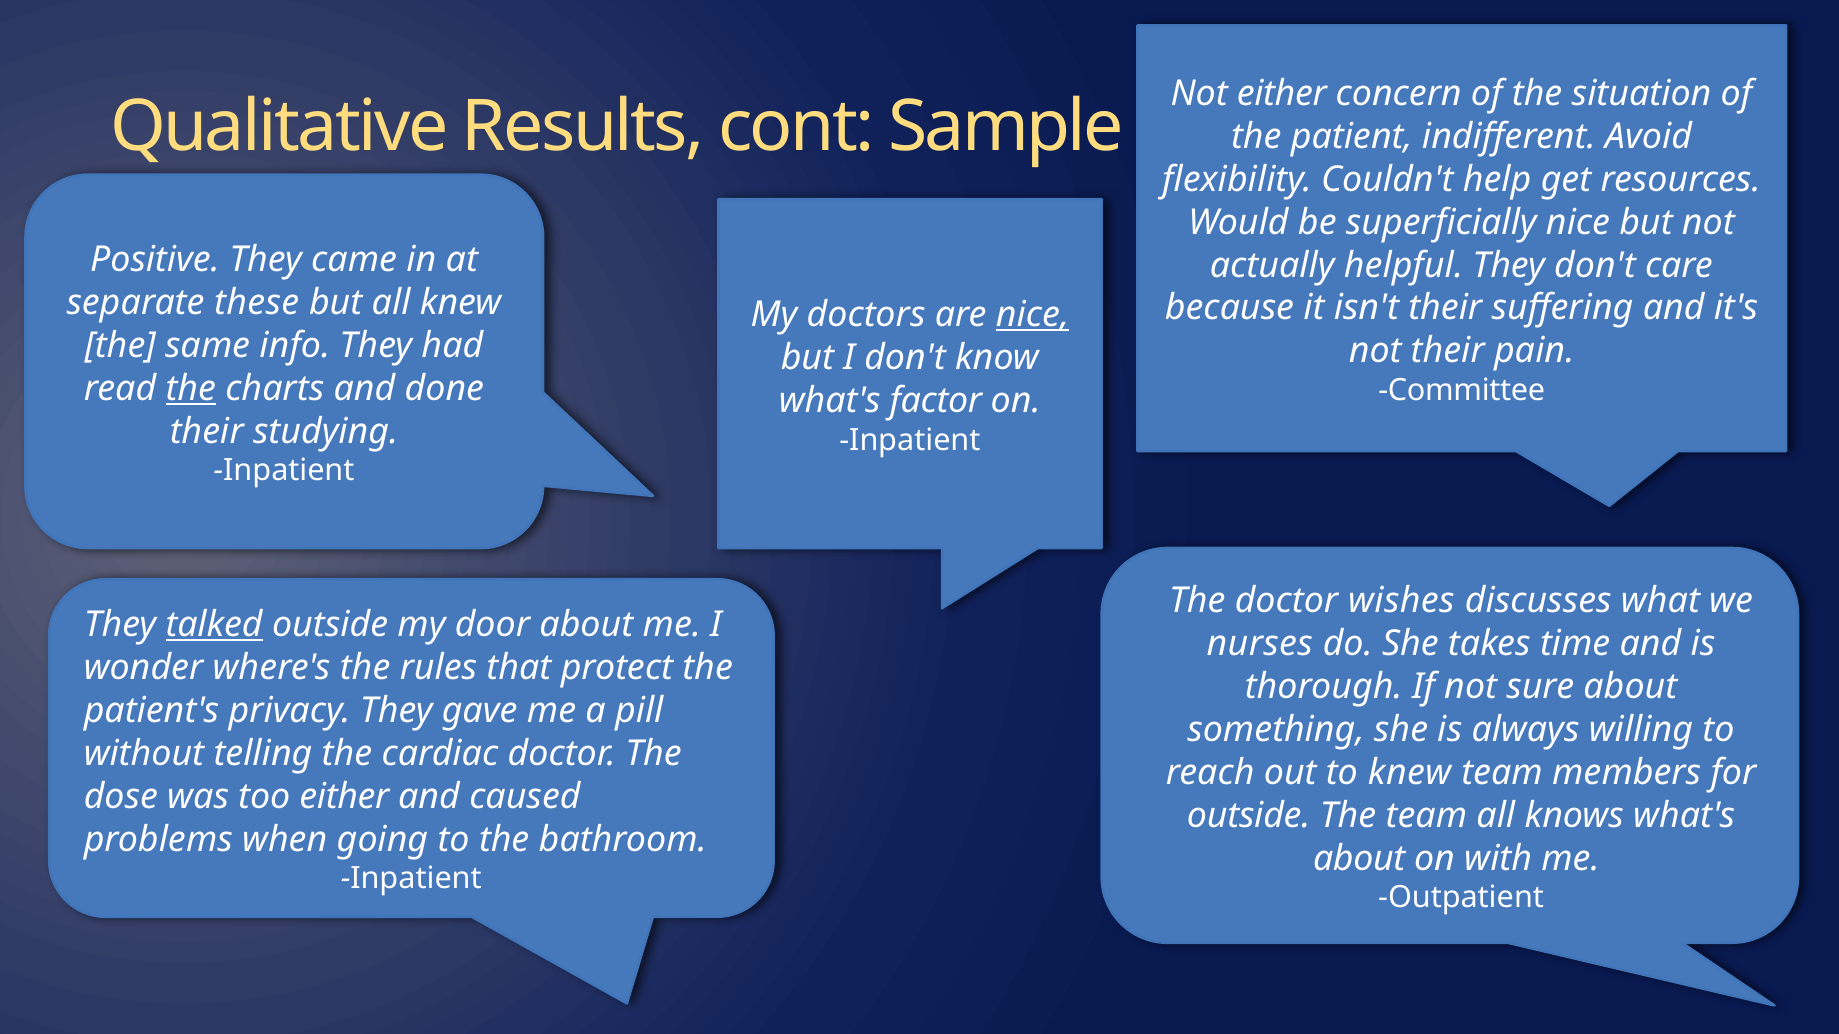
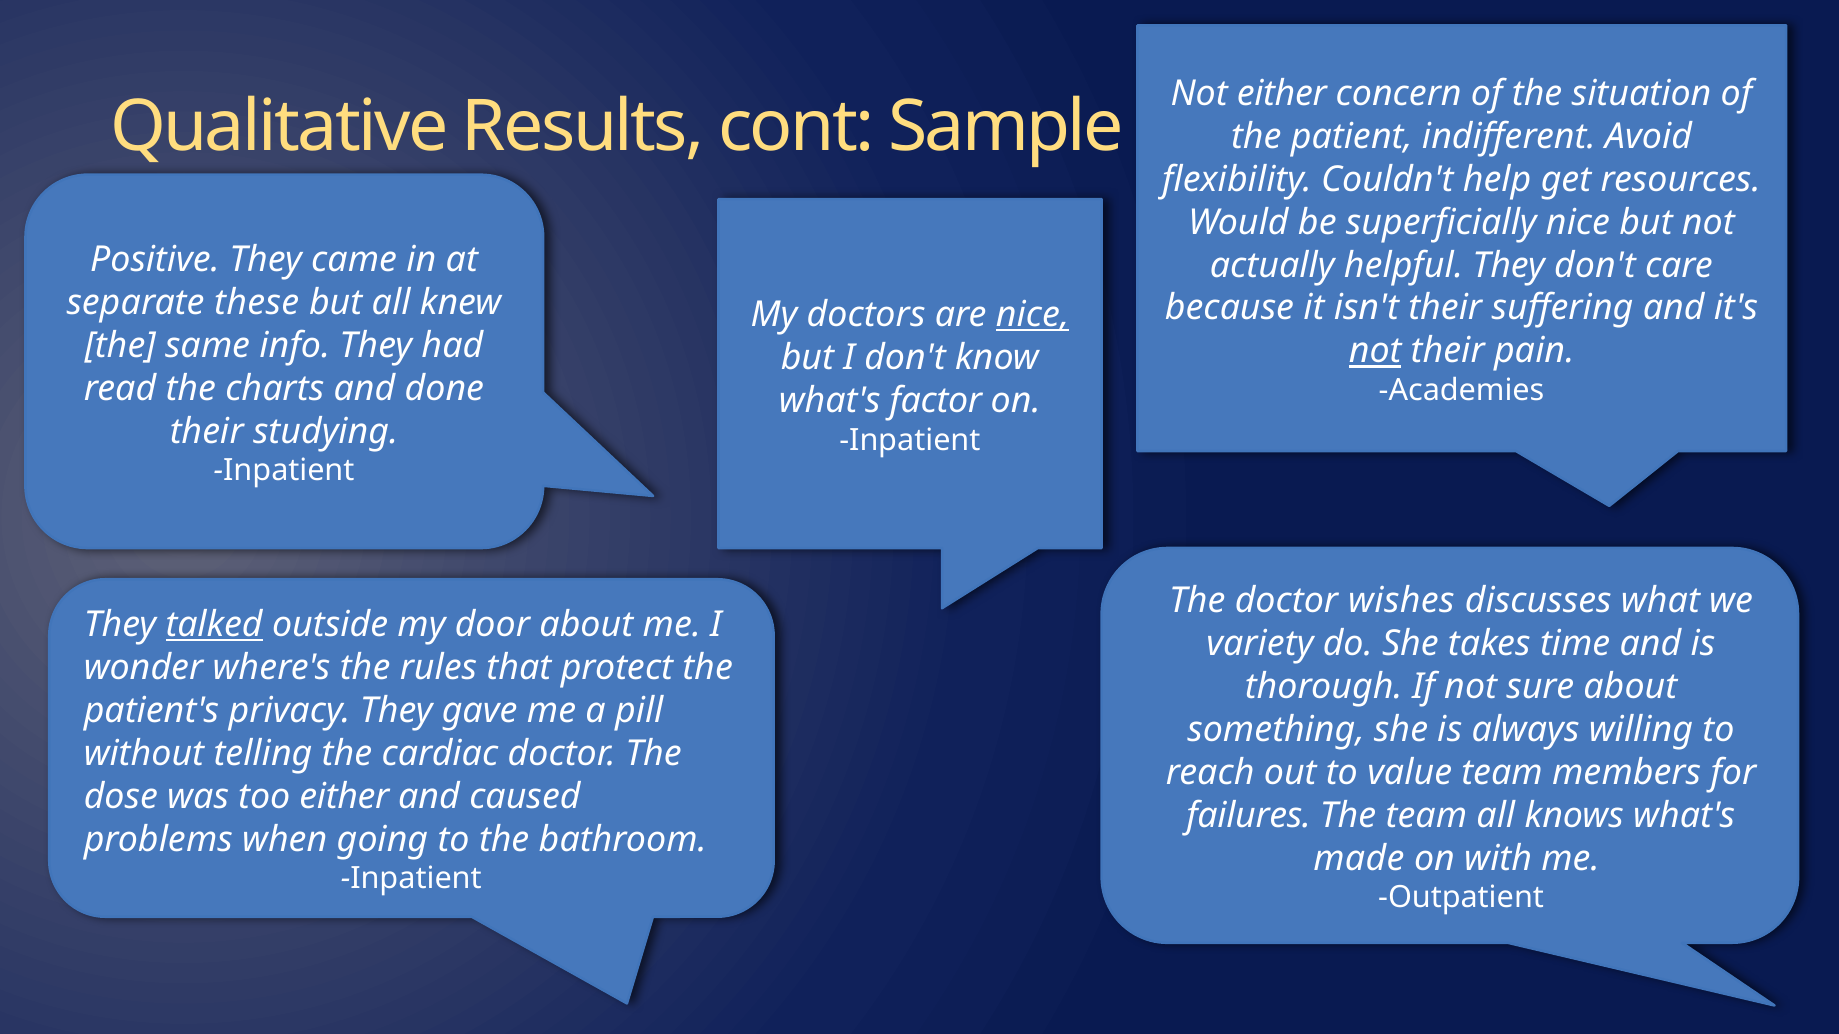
not underline: none -> present (1375, 351)
the underline: present -> none (191, 389)
Committee: Committee -> Academies (1462, 391)
nurses: nurses -> variety (1260, 644)
to knew: knew -> value (1410, 773)
outside: outside -> failures (1249, 816)
about: about -> made (1359, 859)
